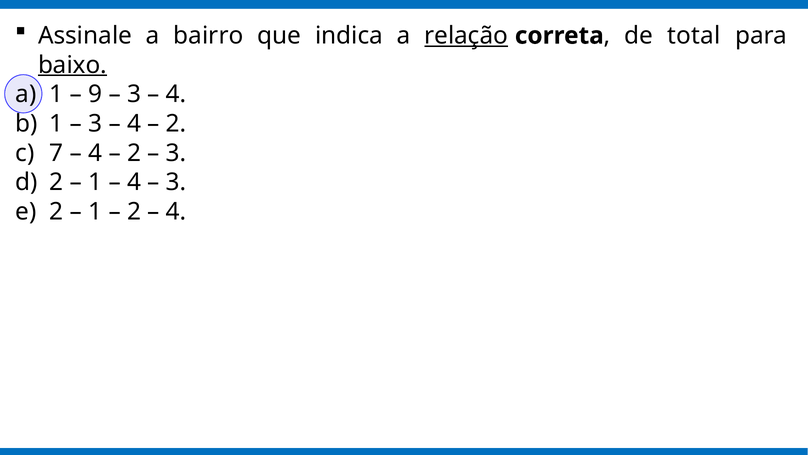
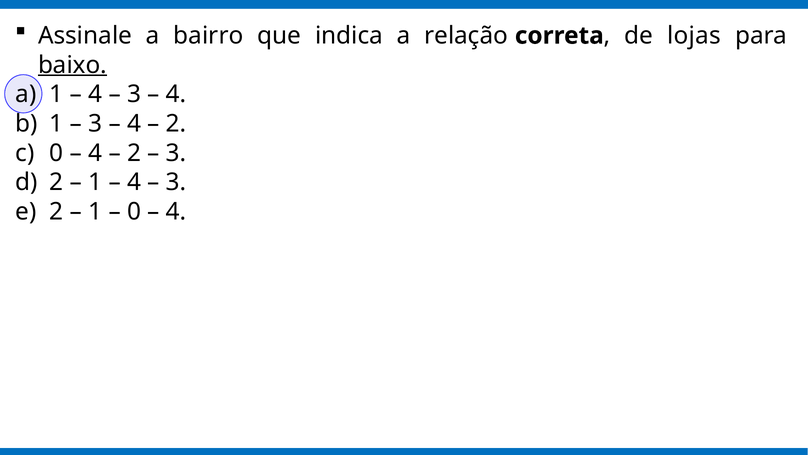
relação underline: present -> none (466, 36)
total: total -> lojas (694, 36)
9: 9 -> 4 (95, 94)
7: 7 -> 0 (56, 153)
2: 2 -> 0 (134, 211)
